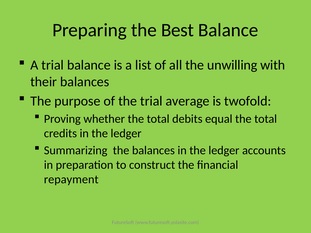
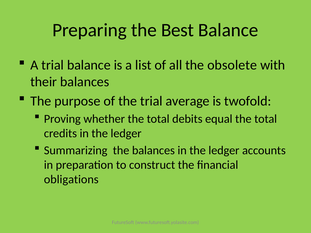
unwilling: unwilling -> obsolete (232, 65)
repayment: repayment -> obligations (71, 180)
